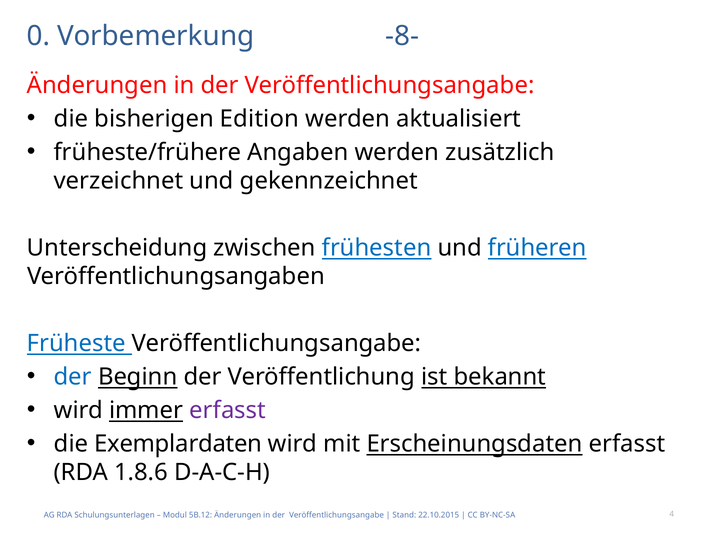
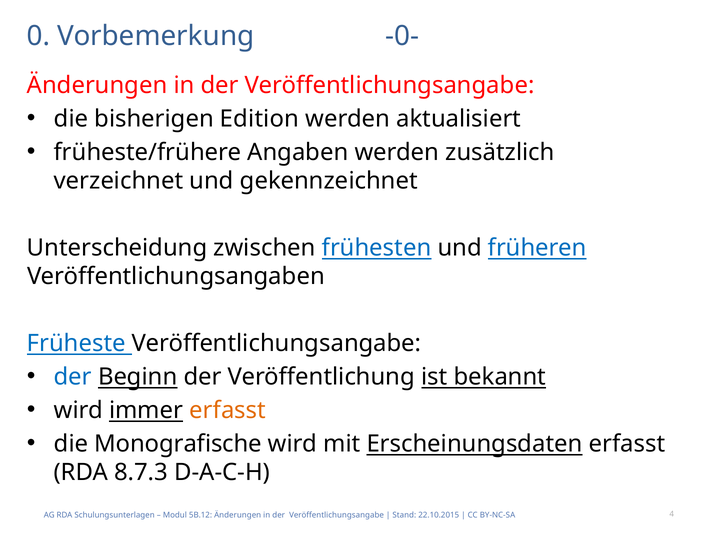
-8-: -8- -> -0- (402, 36)
erfasst colour: purple -> orange (228, 410)
Exemplardaten: Exemplardaten -> Monografische (178, 444)
1.8.6: 1.8.6 -> 8.7.3 (141, 472)
